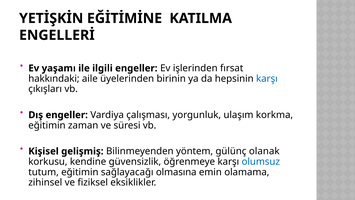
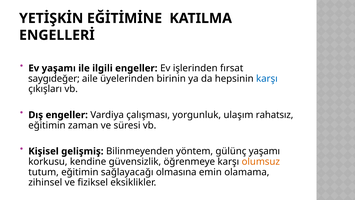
hakkındaki: hakkındaki -> saygıdeğer (54, 79)
korkma: korkma -> rahatsız (275, 115)
gülünç olanak: olanak -> yaşamı (264, 151)
olumsuz colour: blue -> orange (261, 161)
